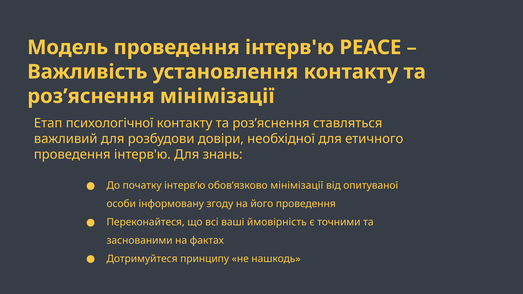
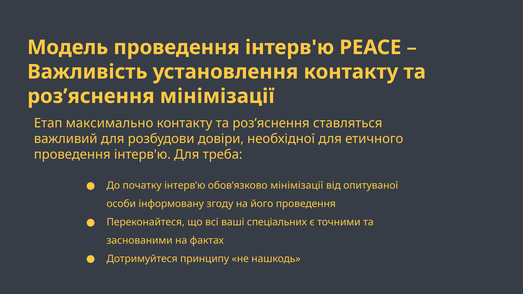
психологічної: психологічної -> максимально (110, 123)
знань: знань -> треба (223, 155)
ймовірність: ймовірність -> спеціальних (277, 222)
